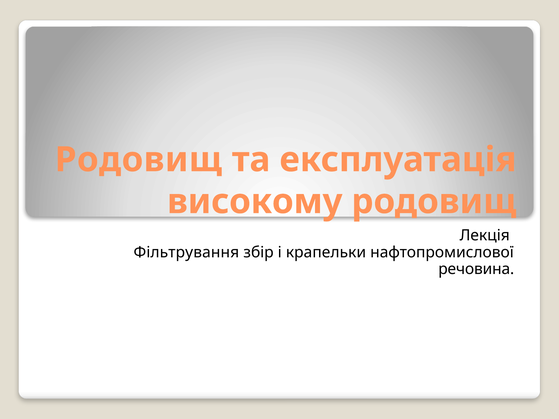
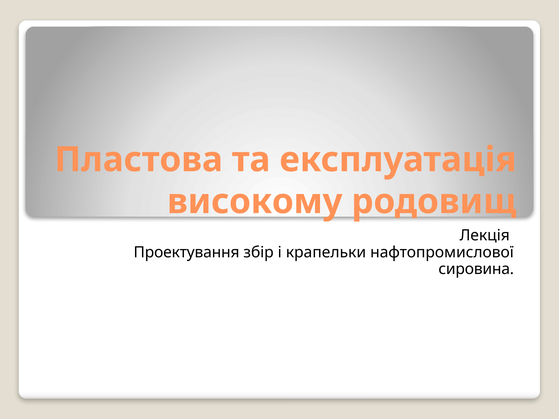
Родовищ: Родовищ -> Пластова (139, 160)
Фільтрування: Фільтрування -> Проектування (186, 252)
речовина: речовина -> сировина (476, 269)
